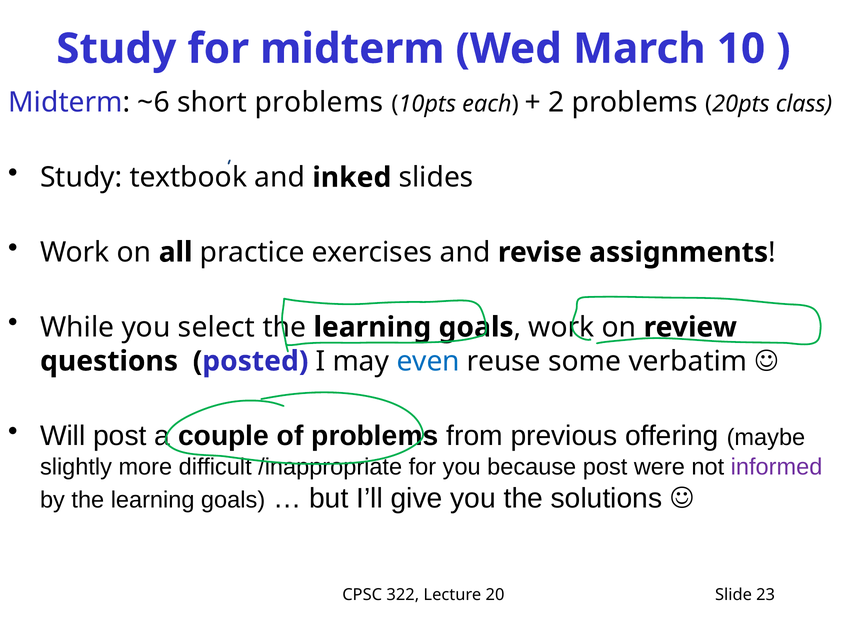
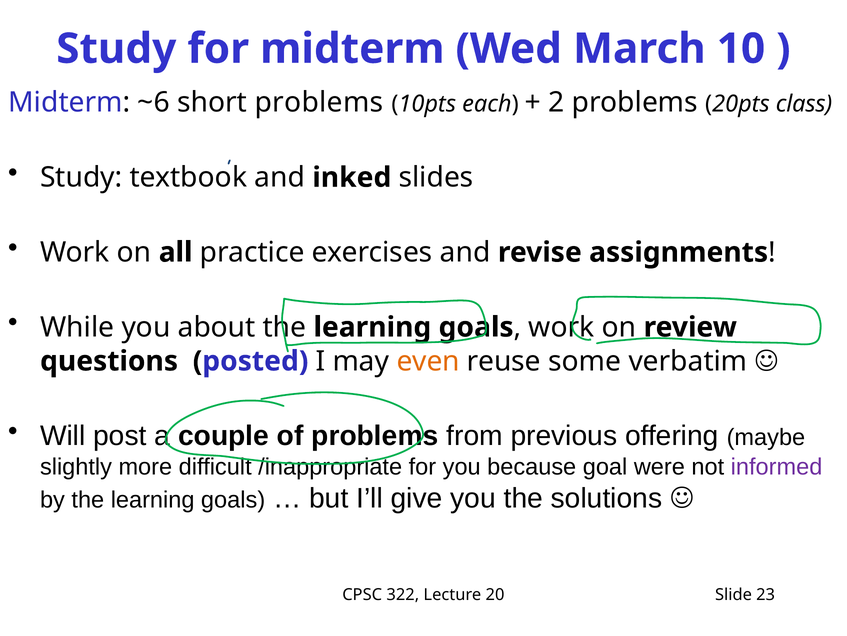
select: select -> about (217, 327)
even colour: blue -> orange (428, 361)
because post: post -> goal (605, 466)
